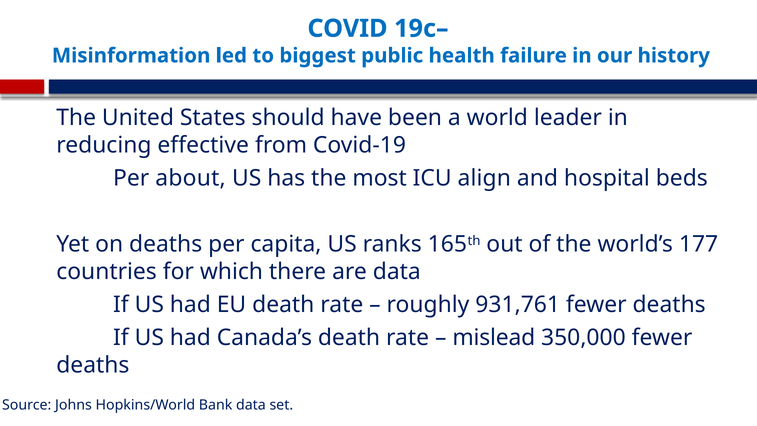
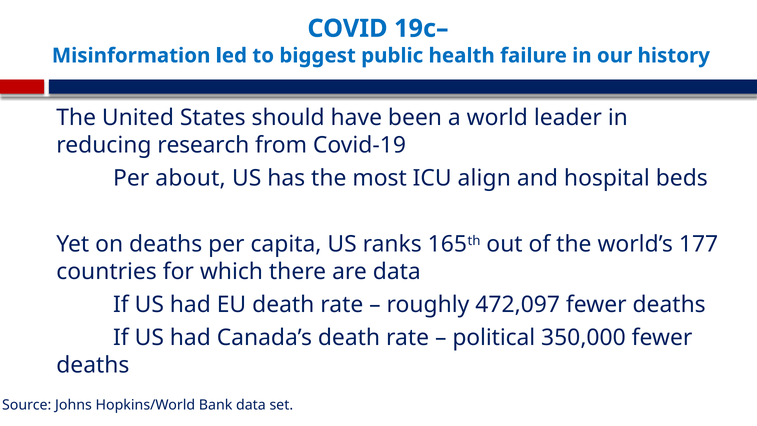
effective: effective -> research (203, 145)
931,761: 931,761 -> 472,097 (518, 305)
mislead: mislead -> political (494, 338)
